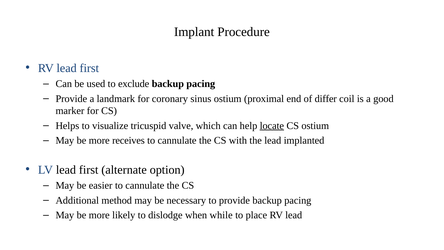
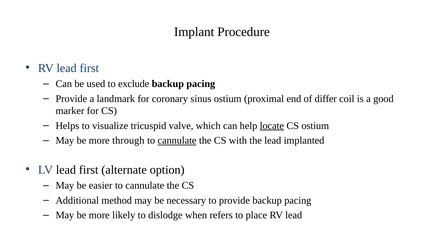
receives: receives -> through (128, 140)
cannulate underline: none -> present (177, 140)
while: while -> refers (221, 215)
